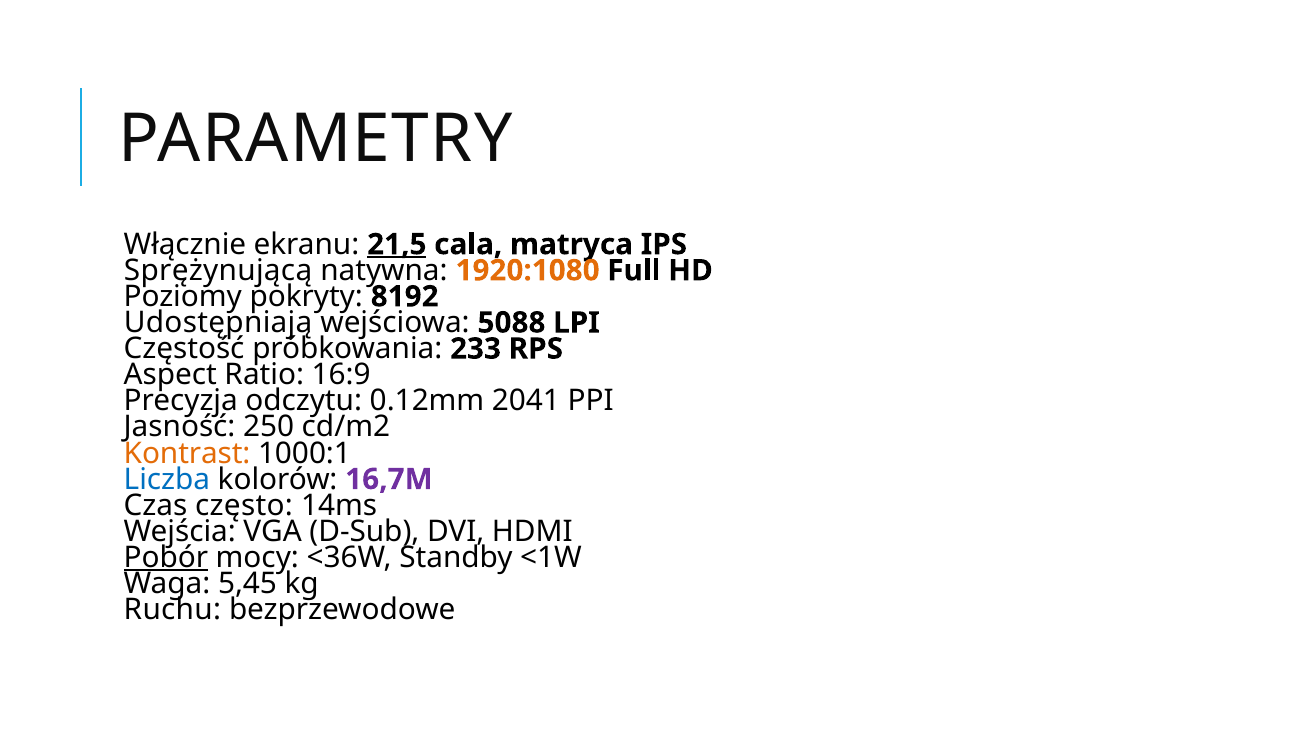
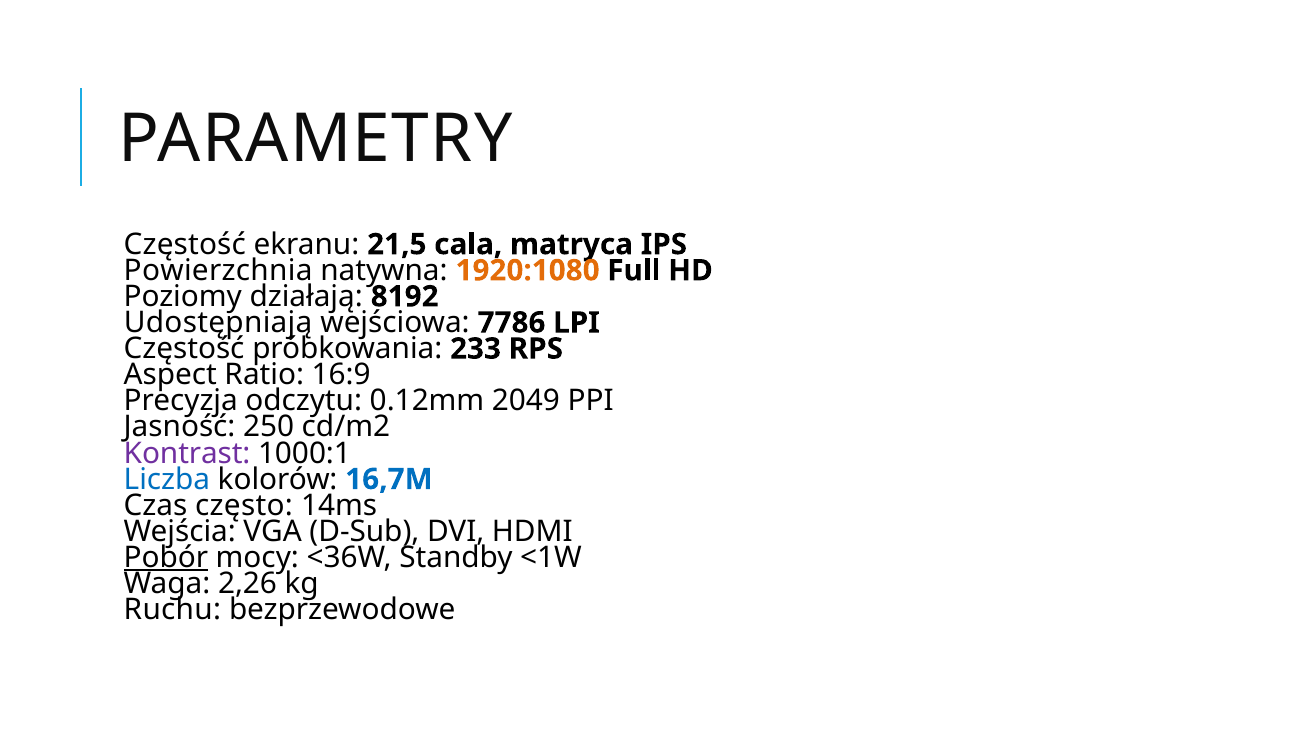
Włącznie: Włącznie -> Częstość (185, 244)
21,5 underline: present -> none (397, 244)
Sprężynującą: Sprężynującą -> Powierzchnia (218, 270)
pokryty: pokryty -> działają (306, 296)
5088: 5088 -> 7786 (512, 323)
2041: 2041 -> 2049 (526, 401)
Kontrast colour: orange -> purple (187, 453)
16,7M colour: purple -> blue (389, 479)
5,45: 5,45 -> 2,26 (247, 583)
